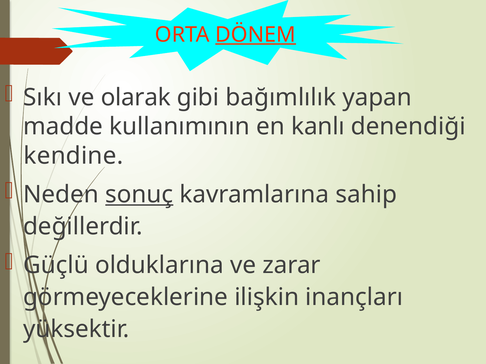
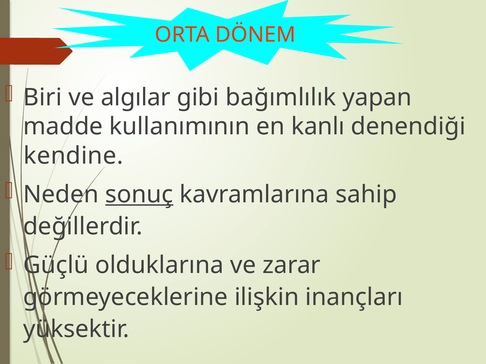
DÖNEM underline: present -> none (256, 35)
Sıkı: Sıkı -> Biri (43, 98)
olarak: olarak -> algılar (136, 98)
